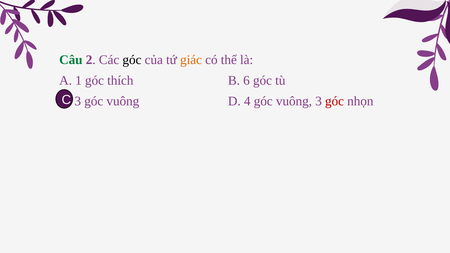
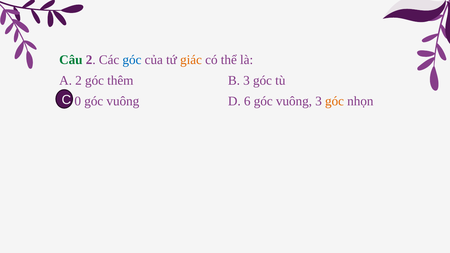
góc colour: black -> blue (132, 60)
A 1: 1 -> 2 (78, 81)
thích: thích -> thêm (120, 81)
B 6: 6 -> 3 (247, 81)
3: 3 -> 0 (78, 101)
4: 4 -> 6 (247, 101)
góc colour: red -> orange (335, 101)
